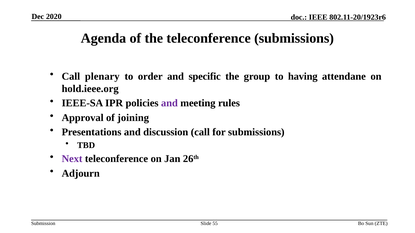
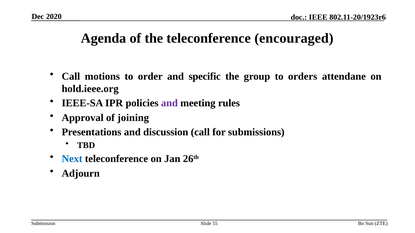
teleconference submissions: submissions -> encouraged (294, 38)
plenary: plenary -> motions (102, 76)
having: having -> orders (303, 76)
Next colour: purple -> blue (72, 159)
